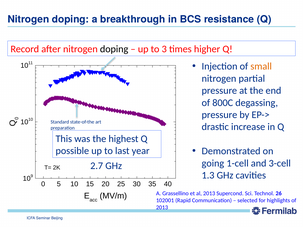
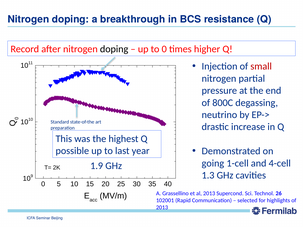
to 3: 3 -> 0 (164, 49)
small colour: orange -> red (261, 66)
pressure: pressure -> neutrino (219, 115)
3-cell: 3-cell -> 4-cell (280, 163)
2.7: 2.7 -> 1.9 (97, 166)
